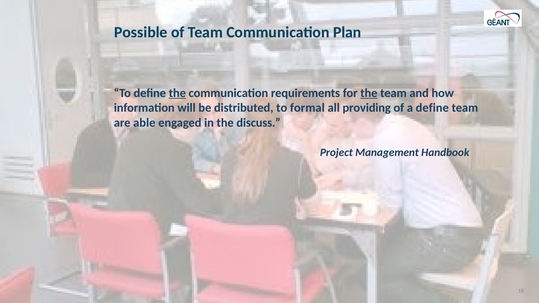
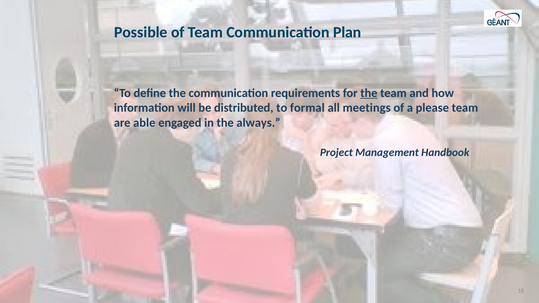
the underline: present -> none (177, 93)
providing: providing -> meetings (367, 108)
a define: define -> please (432, 108)
discuss: discuss -> always (258, 123)
